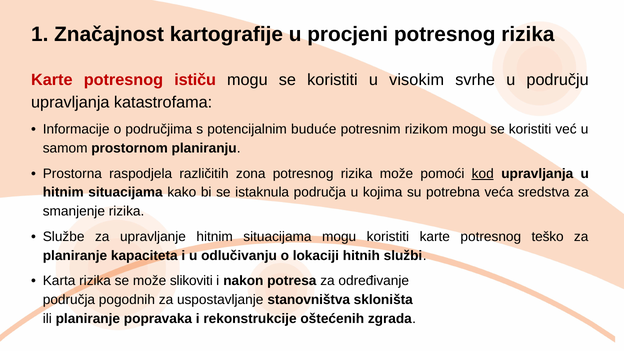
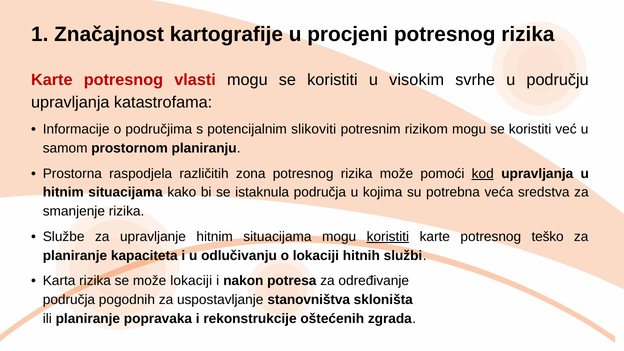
ističu: ističu -> vlasti (195, 80)
buduće: buduće -> slikoviti (314, 129)
koristiti underline: none -> present (388, 237)
može slikoviti: slikoviti -> lokaciji (191, 281)
